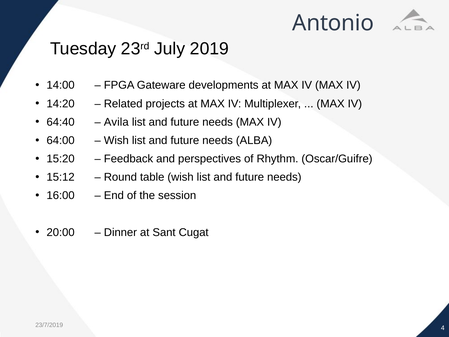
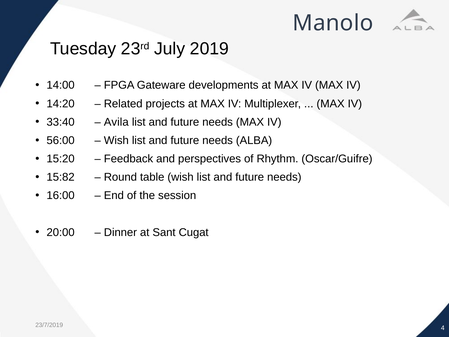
Antonio: Antonio -> Manolo (333, 23)
64:40: 64:40 -> 33:40 (61, 122)
64:00: 64:00 -> 56:00 (61, 140)
15:12: 15:12 -> 15:82 (61, 177)
